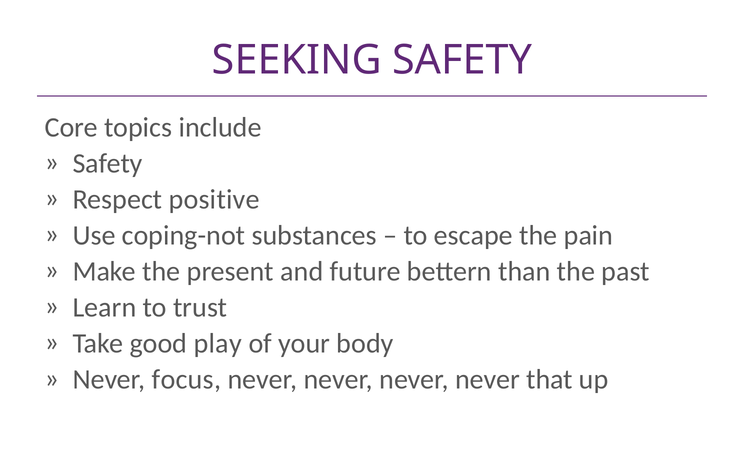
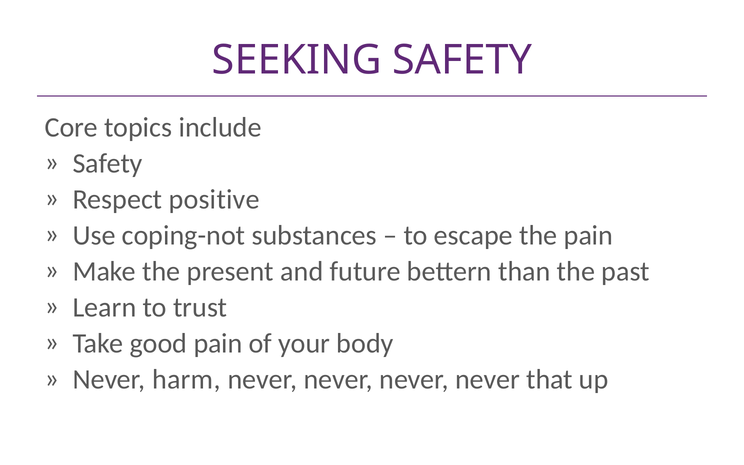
good play: play -> pain (218, 343)
focus: focus -> harm (186, 379)
